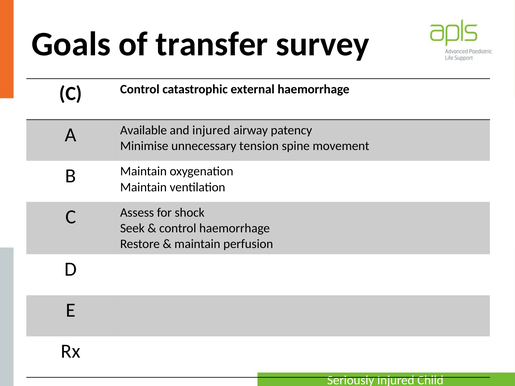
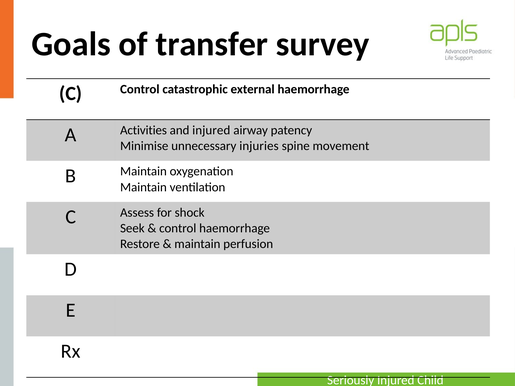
Available: Available -> Activities (144, 130)
tension: tension -> injuries (259, 146)
